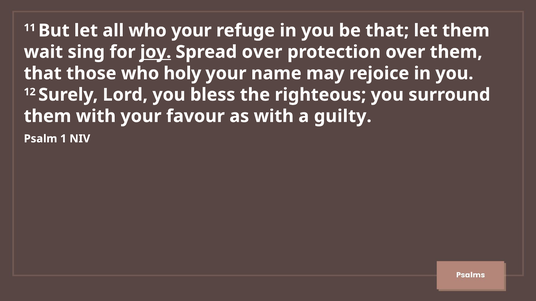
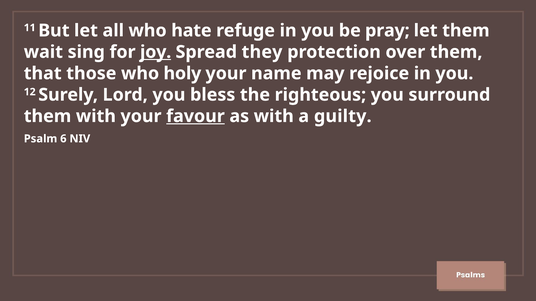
who your: your -> hate (191, 31)
be that: that -> pray (387, 31)
Spread over: over -> they (262, 52)
favour underline: none -> present (195, 116)
1: 1 -> 6 (63, 139)
